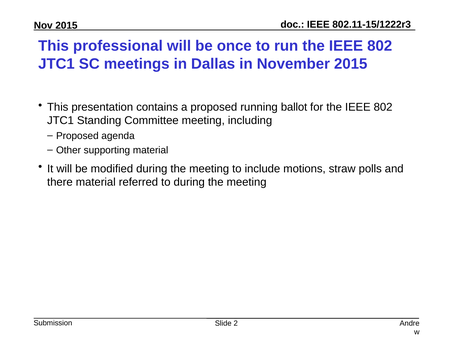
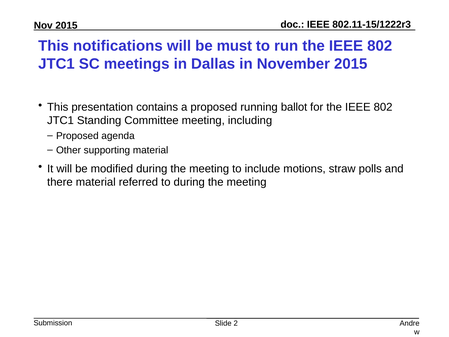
professional: professional -> notifications (118, 46)
once: once -> must (234, 46)
